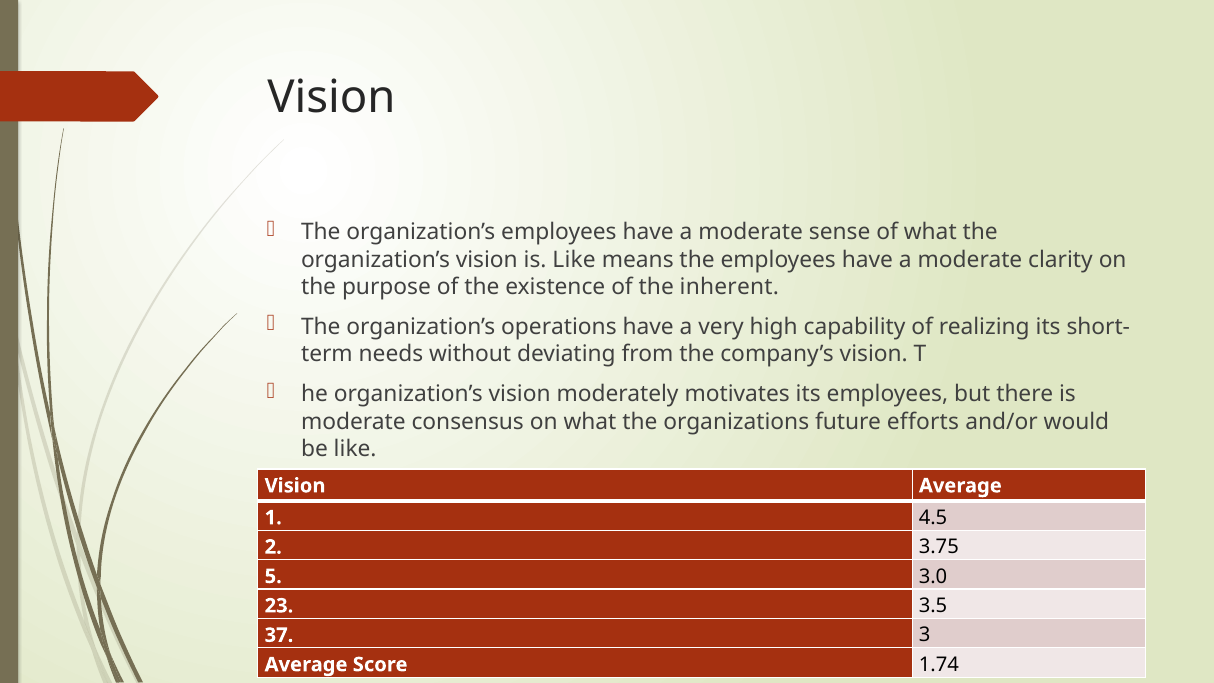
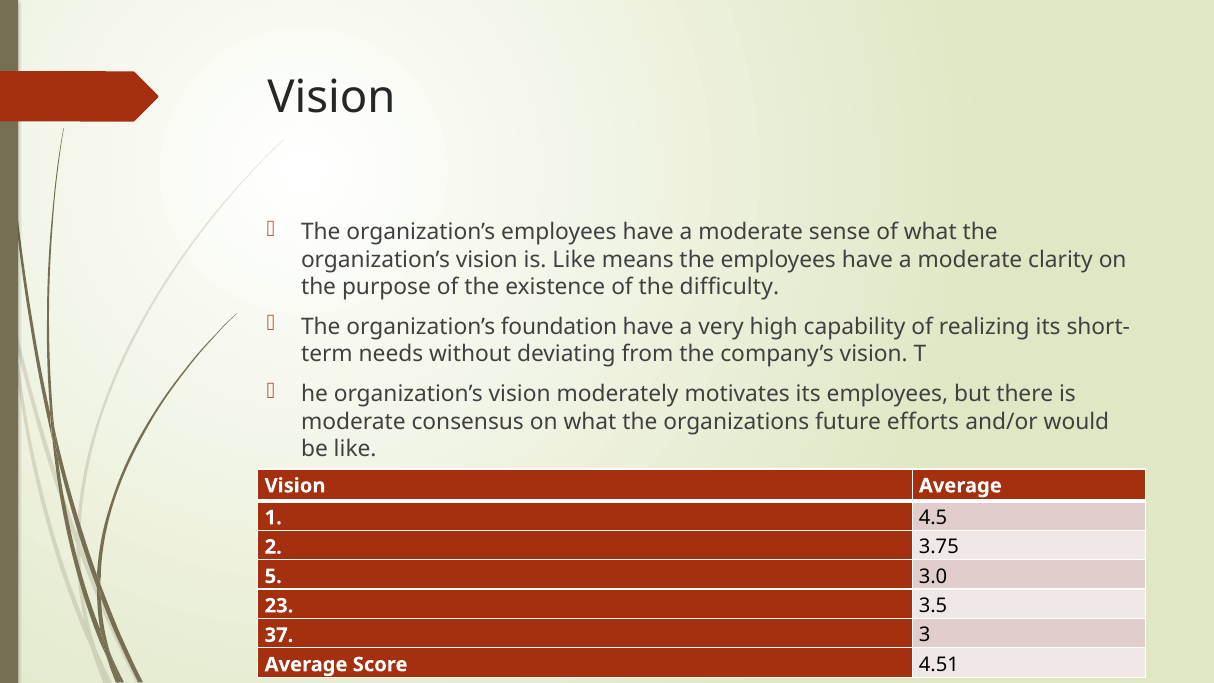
inherent: inherent -> difficulty (729, 287)
operations: operations -> foundation (559, 327)
1.74: 1.74 -> 4.51 (939, 664)
